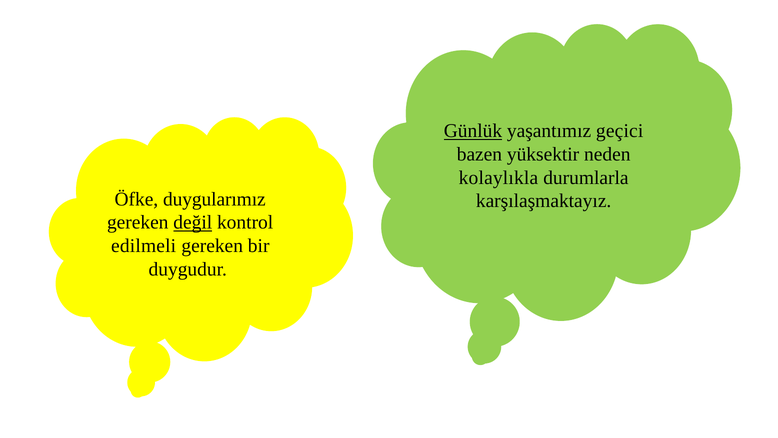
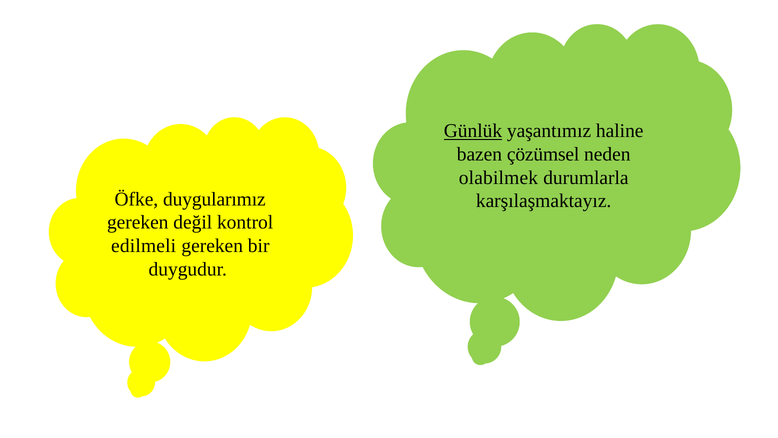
geçici: geçici -> haline (620, 131)
yüksektir: yüksektir -> çözümsel (543, 154)
kolaylıkla: kolaylıkla -> olabilmek (498, 178)
değil underline: present -> none (193, 222)
